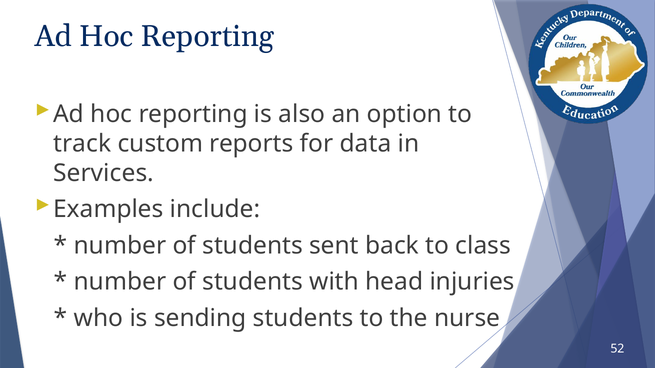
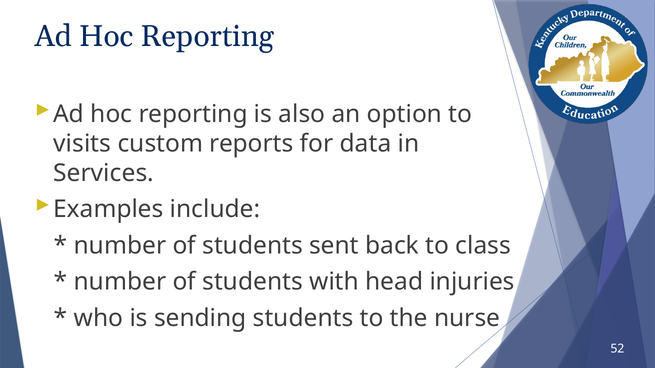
track: track -> visits (82, 144)
